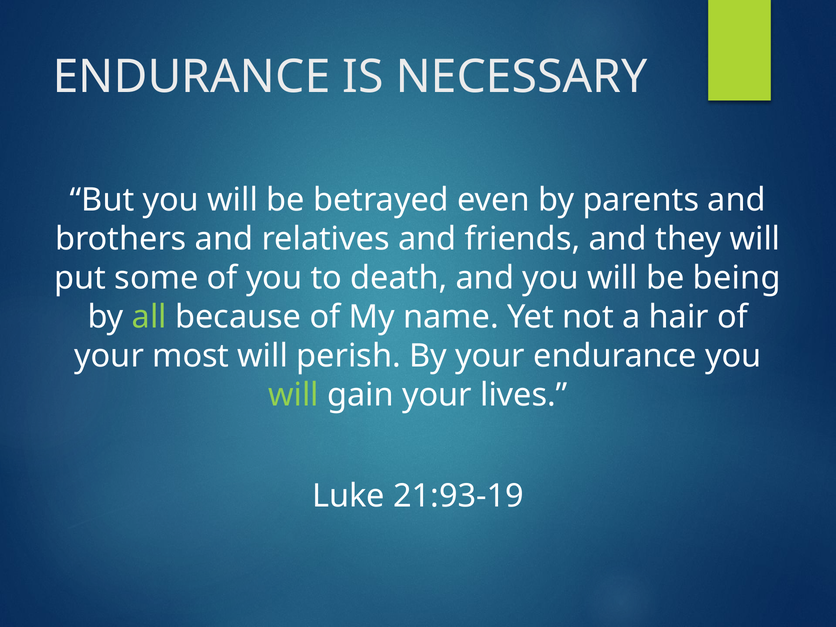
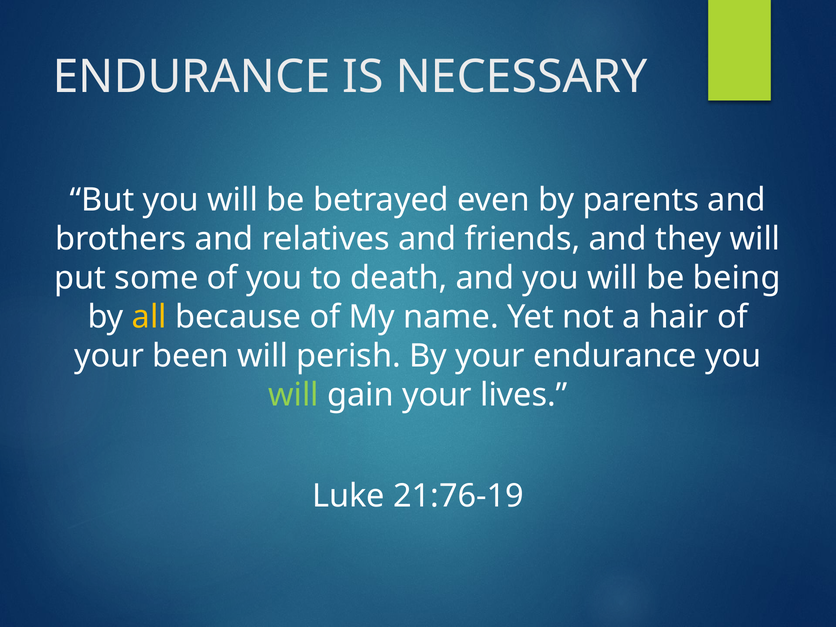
all colour: light green -> yellow (149, 317)
most: most -> been (191, 356)
21:93-19: 21:93-19 -> 21:76-19 (459, 496)
